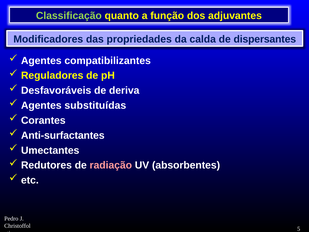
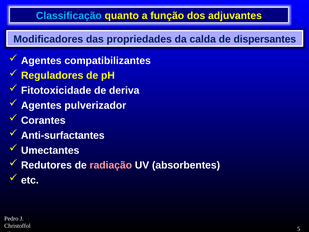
Classificação colour: light green -> light blue (69, 16)
Desfavoráveis: Desfavoráveis -> Fitotoxicidade (56, 90)
substituídas: substituídas -> pulverizador (95, 105)
